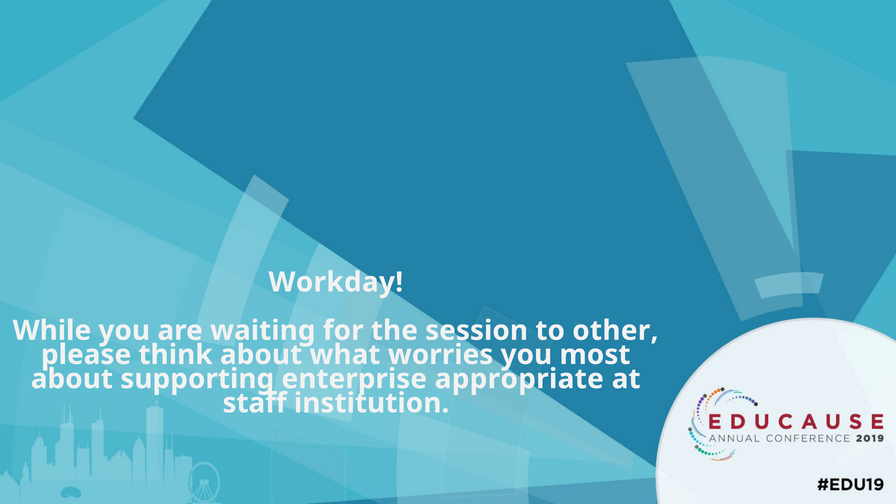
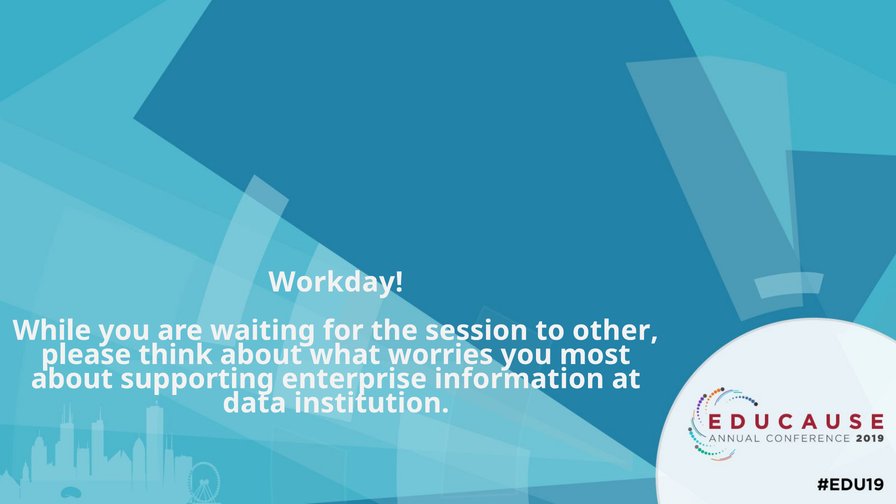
appropriate: appropriate -> information (519, 379)
staff: staff -> data (254, 403)
